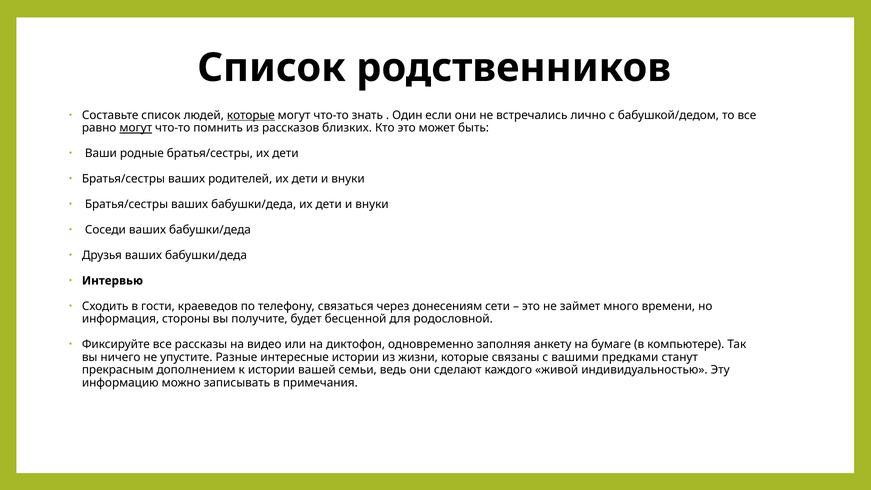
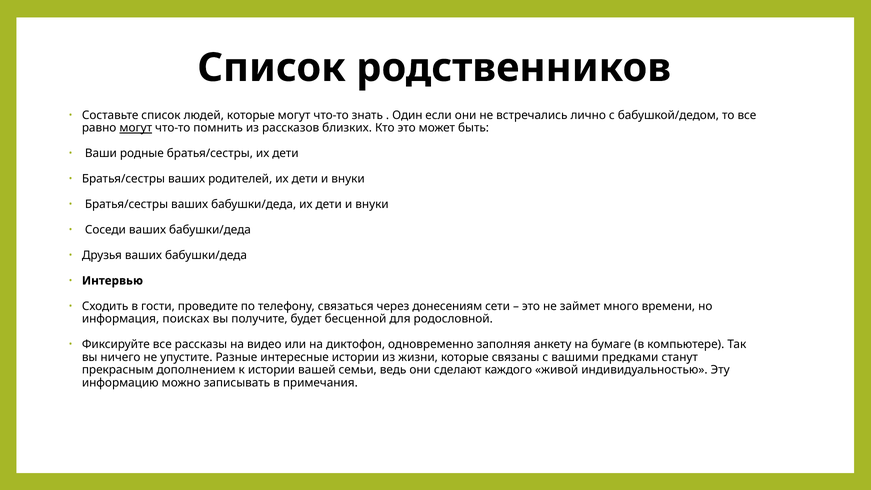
которые underline: present -> none (251, 115)
краеведов: краеведов -> проведите (208, 306)
стороны: стороны -> поисках (186, 319)
